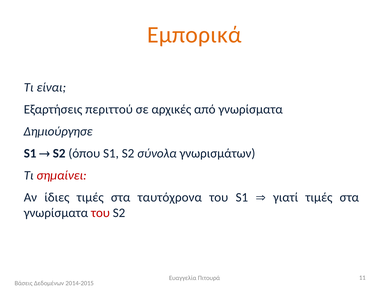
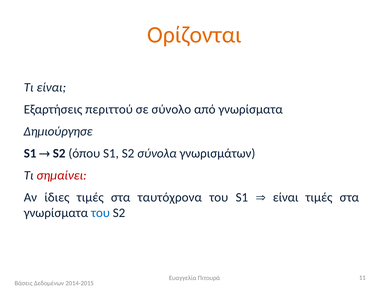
Εμπορικά: Εμπορικά -> Ορίζονται (194, 35)
αρχικές: αρχικές -> σύνολο (171, 110)
γιατί: γιατί -> είναι (286, 198)
του colour: red -> blue (100, 213)
